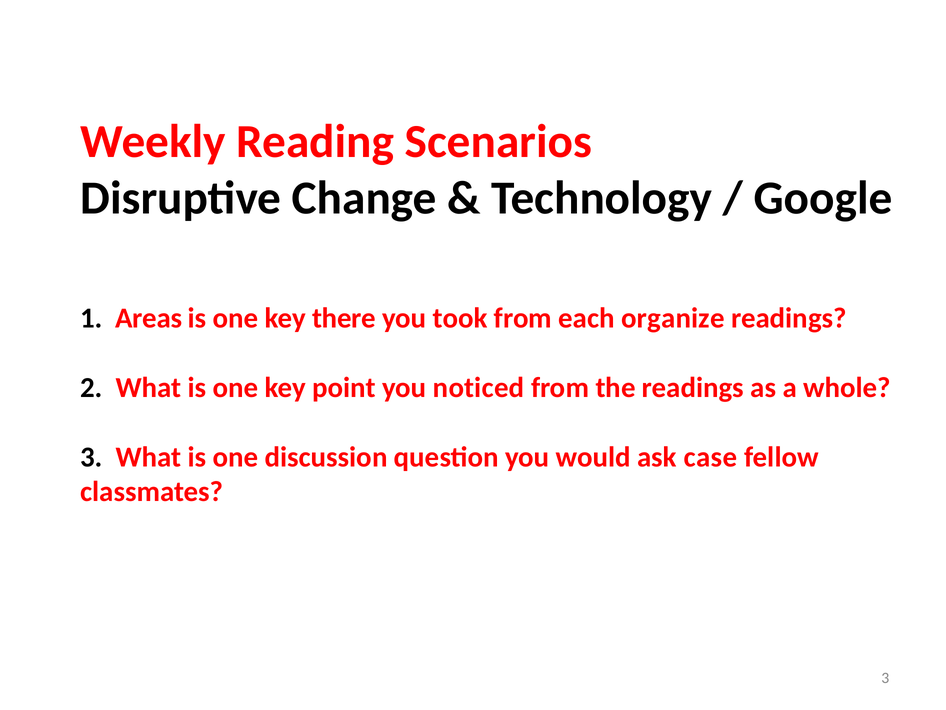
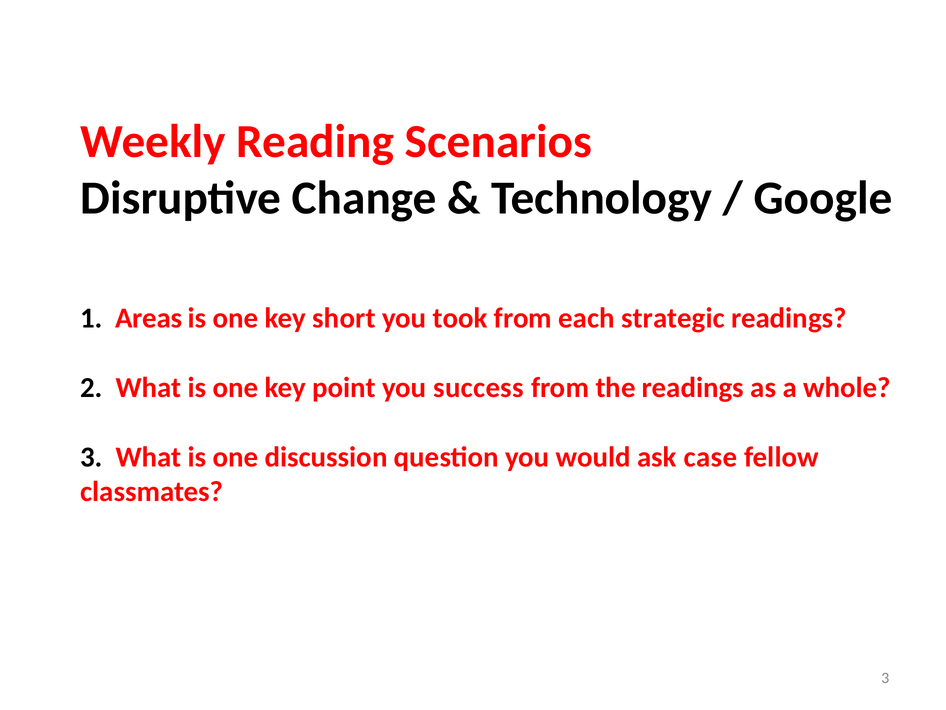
there: there -> short (344, 318)
organize: organize -> strategic (673, 318)
noticed: noticed -> success (479, 387)
